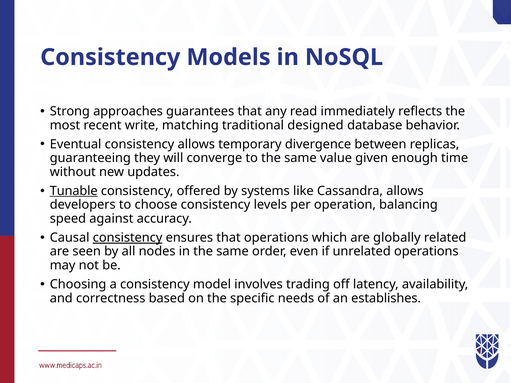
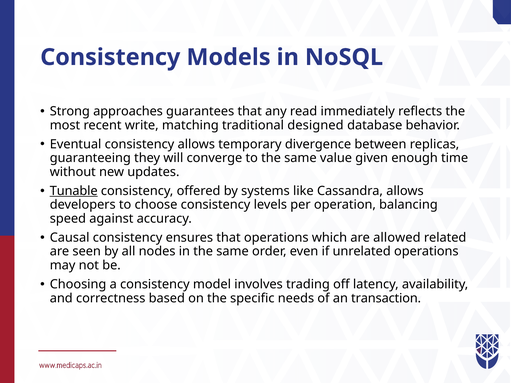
consistency underline: present -> none (128, 238)
globally: globally -> allowed (397, 238)
establishes: establishes -> transaction (386, 298)
